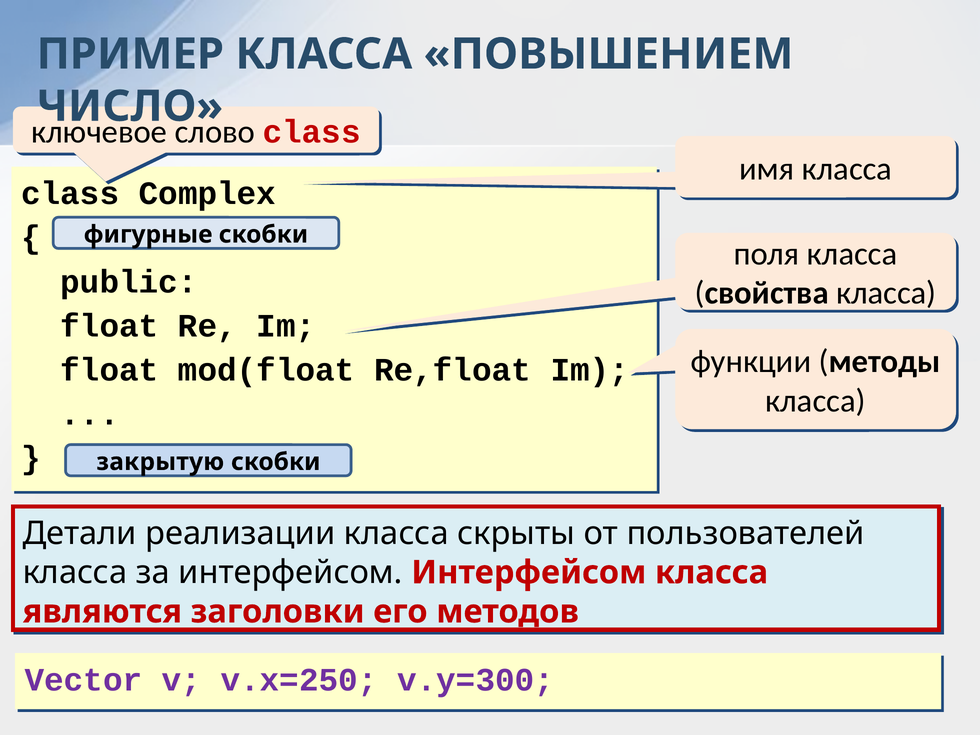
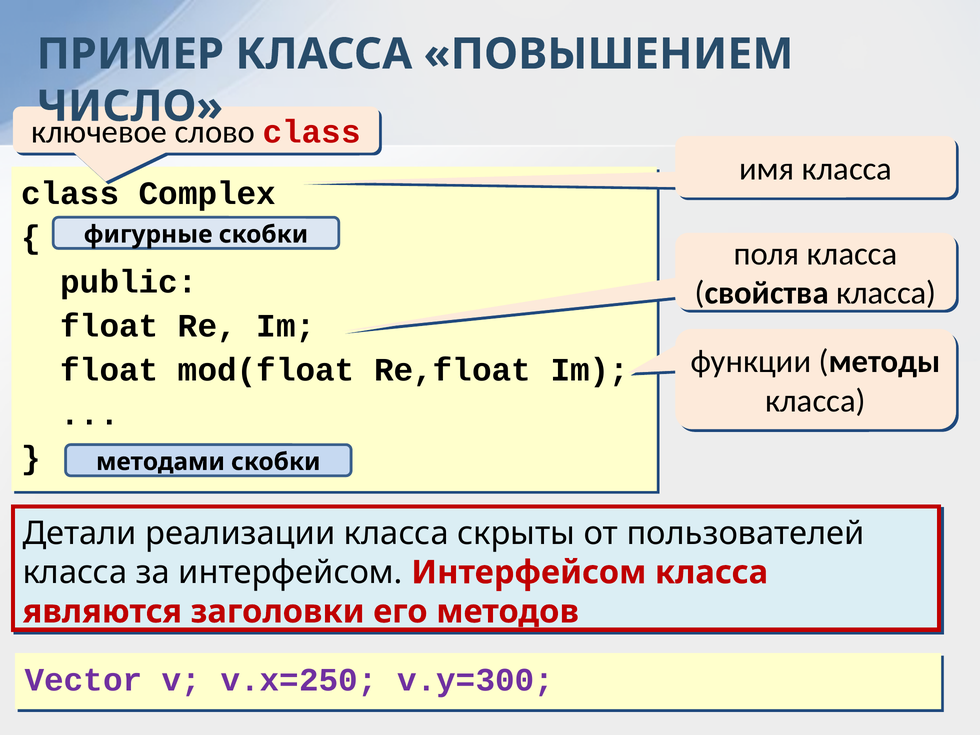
закрытую: закрытую -> методами (160, 462)
